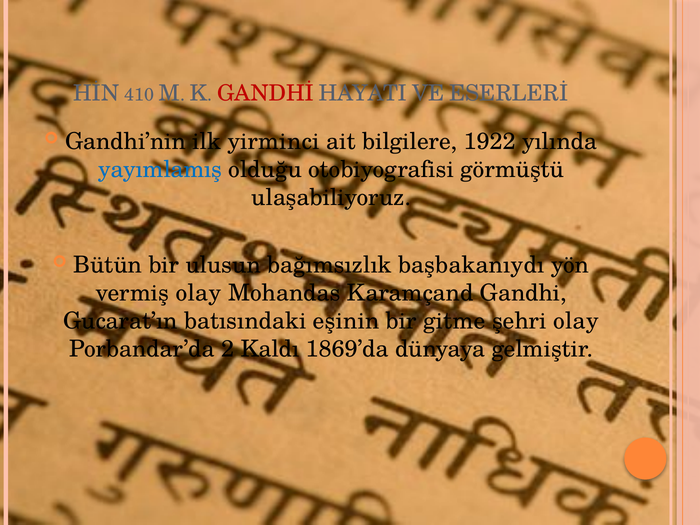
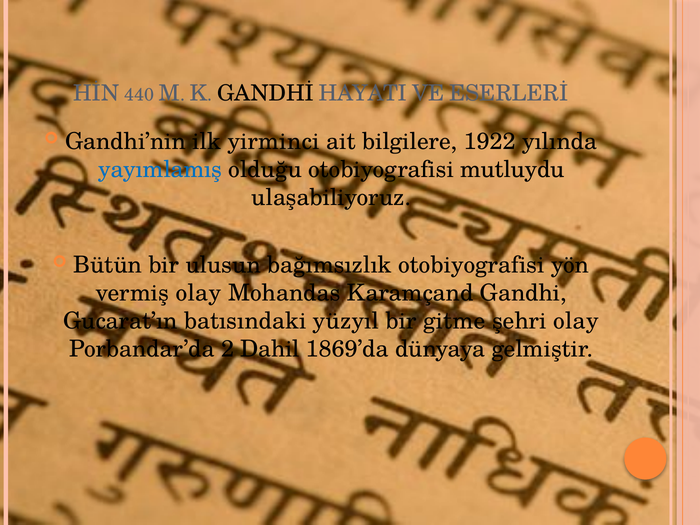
410: 410 -> 440 (139, 95)
GANDHİ colour: red -> black (265, 93)
görmüştü: görmüştü -> mutluydu (512, 170)
bağımsızlık başbakanıydı: başbakanıydı -> otobiyografisi (471, 265)
eşinin: eşinin -> yüzyıl (346, 321)
Kaldı: Kaldı -> Dahil (270, 349)
